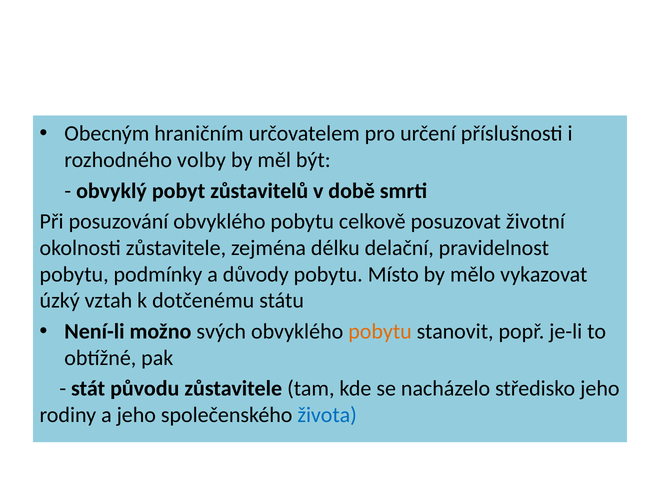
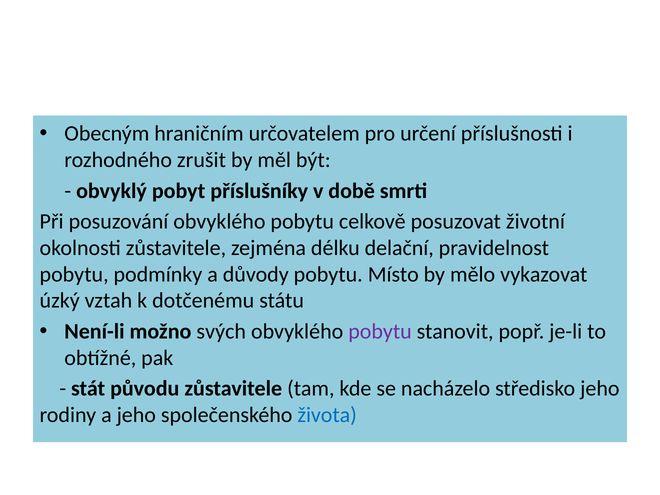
volby: volby -> zrušit (201, 160)
zůstavitelů: zůstavitelů -> příslušníky (259, 191)
pobytu colour: orange -> purple (380, 332)
